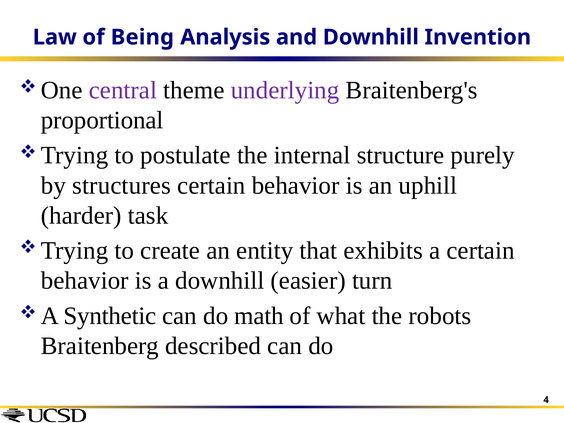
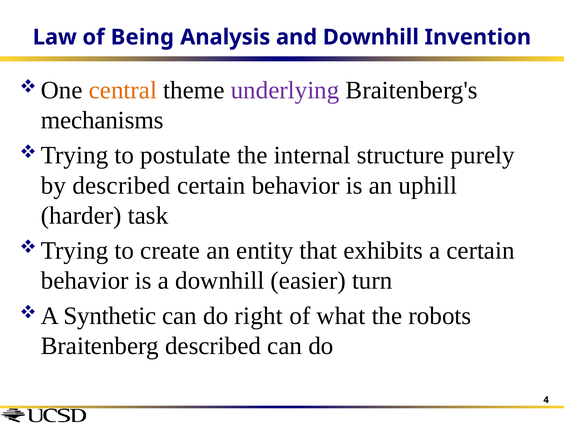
central colour: purple -> orange (123, 90)
proportional: proportional -> mechanisms (102, 120)
by structures: structures -> described (121, 185)
math: math -> right (259, 316)
